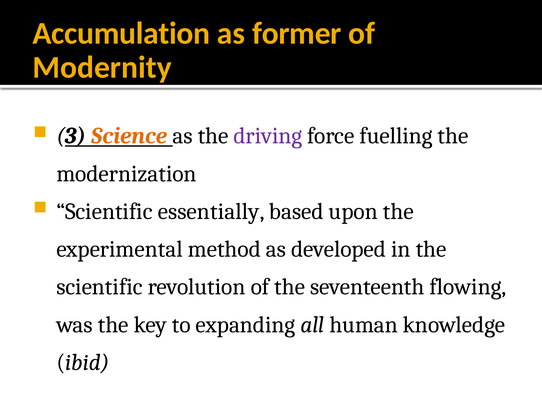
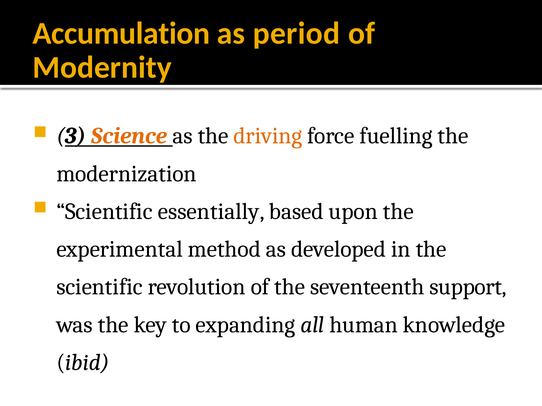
former: former -> period (296, 33)
driving colour: purple -> orange (268, 136)
flowing: flowing -> support (468, 287)
